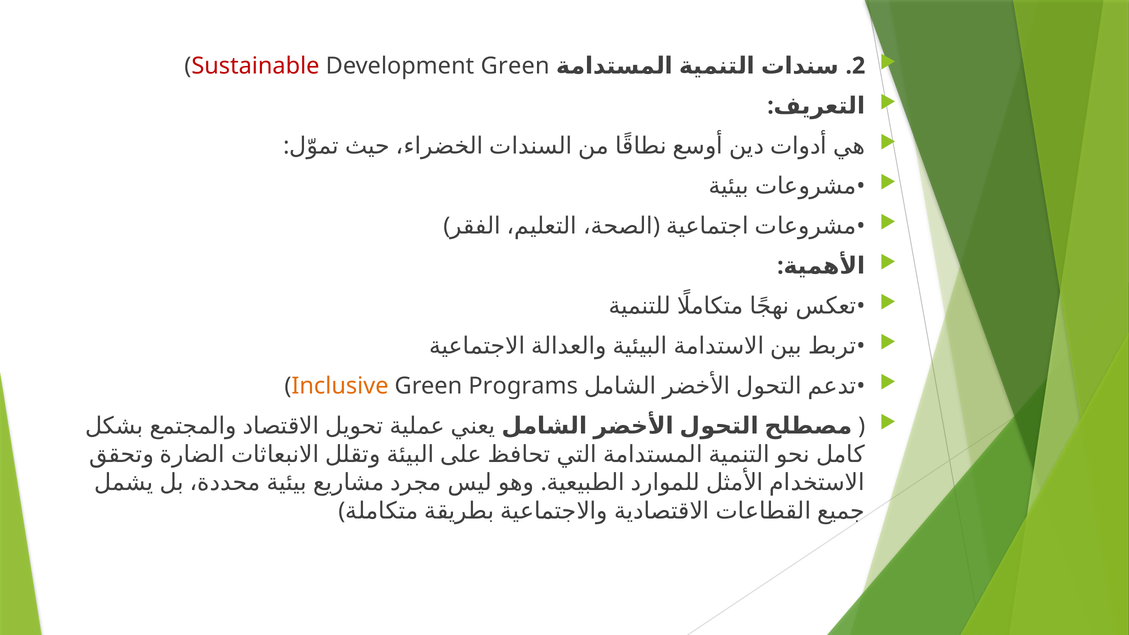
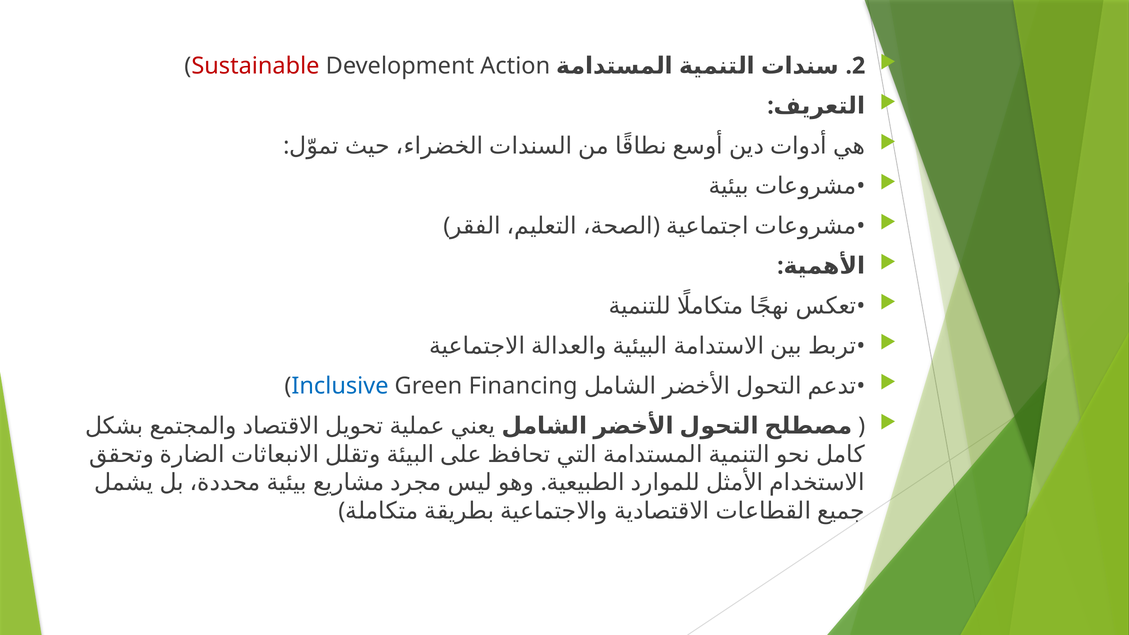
Development Green: Green -> Action (515, 66)
Inclusive colour: orange -> blue (340, 386)
Programs: Programs -> Financing (523, 386)
